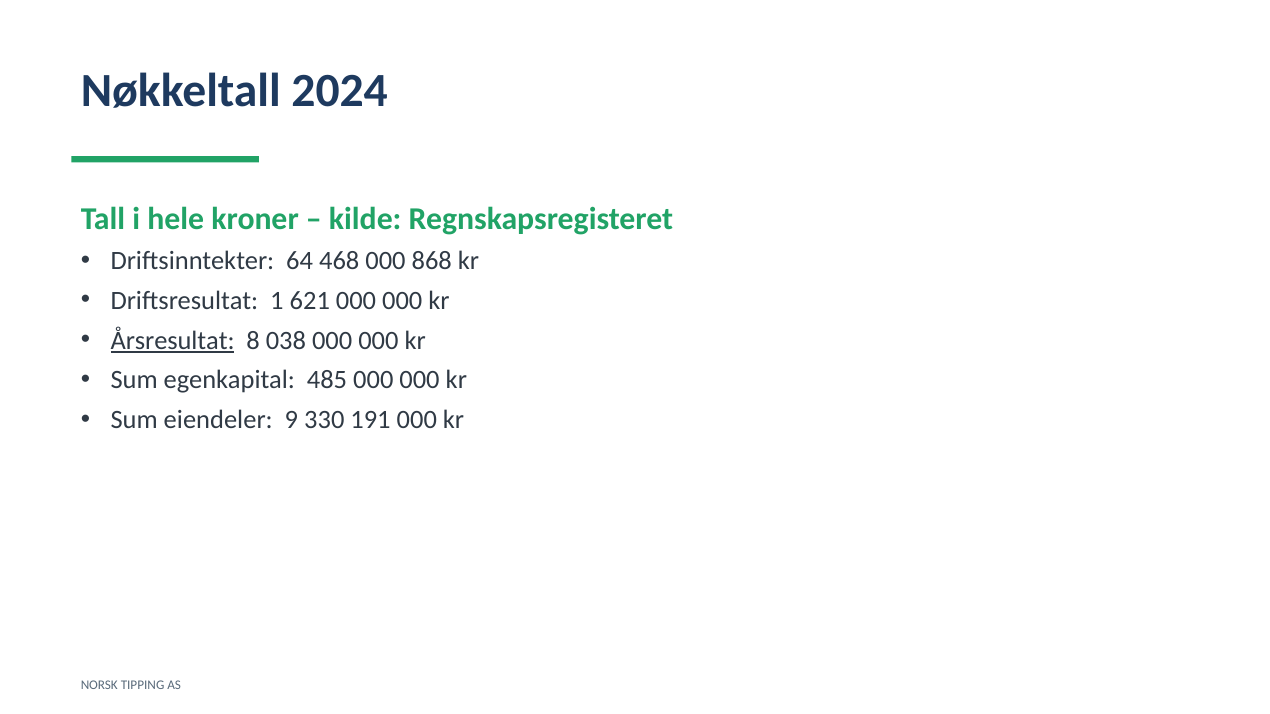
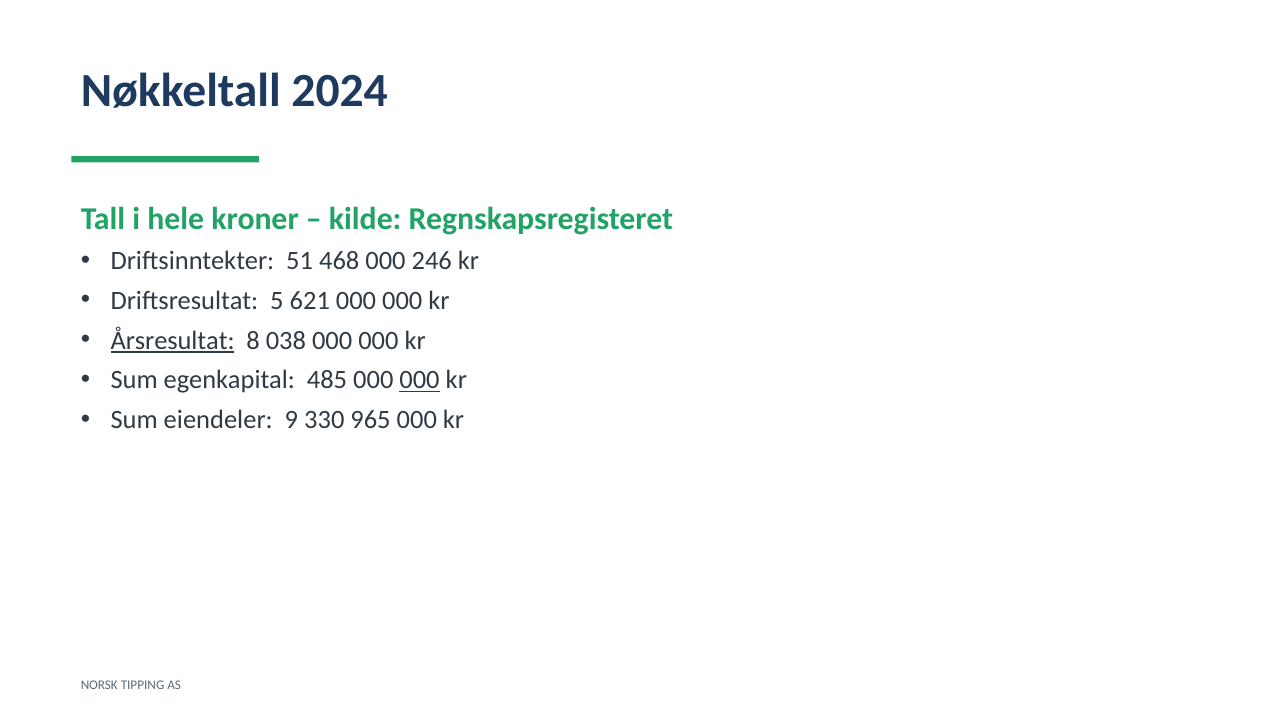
64: 64 -> 51 (300, 261)
868: 868 -> 246 (432, 261)
1: 1 -> 5 (277, 301)
000 underline: none -> present (420, 380)
191: 191 -> 965 (371, 420)
